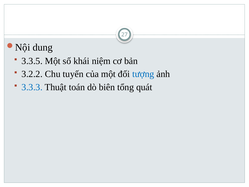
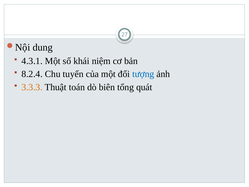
3.3.5: 3.3.5 -> 4.3.1 (32, 61)
3.2.2: 3.2.2 -> 8.2.4 (32, 74)
3.3.3 colour: blue -> orange (32, 87)
